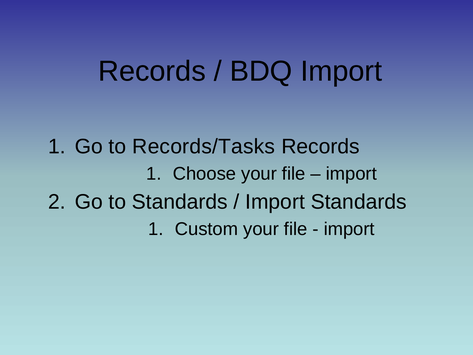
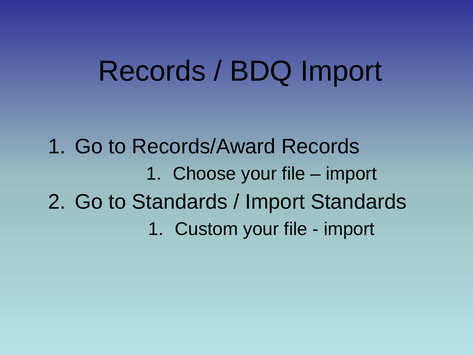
Records/Tasks: Records/Tasks -> Records/Award (204, 147)
